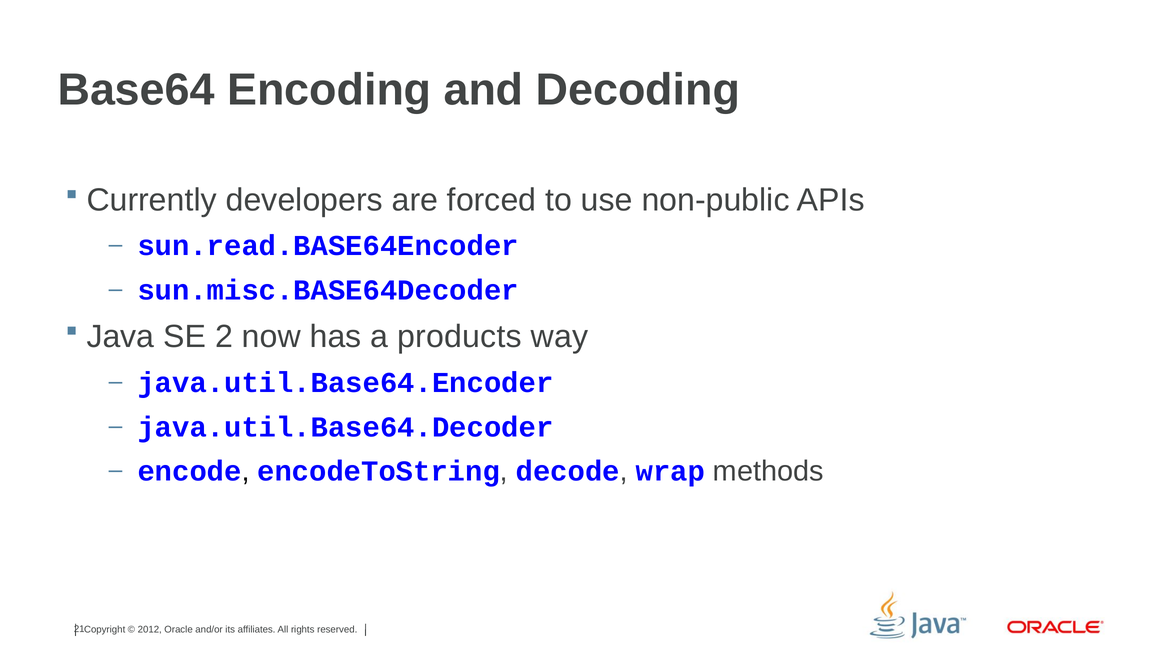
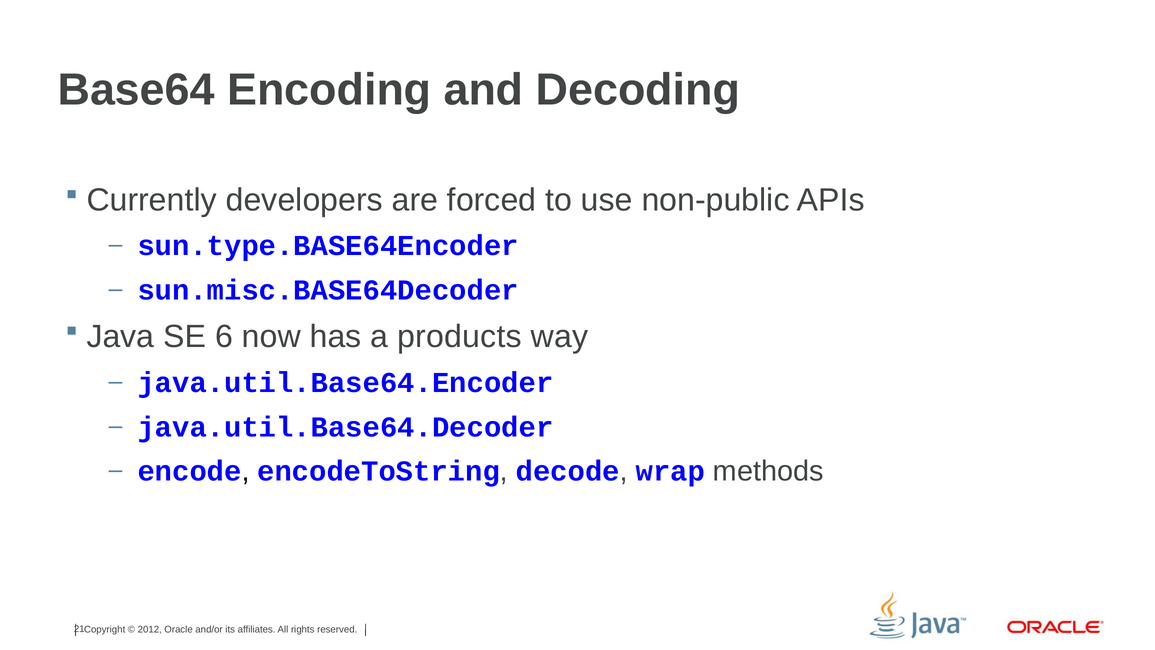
sun.read.BASE64Encoder: sun.read.BASE64Encoder -> sun.type.BASE64Encoder (328, 246)
2: 2 -> 6 (224, 337)
